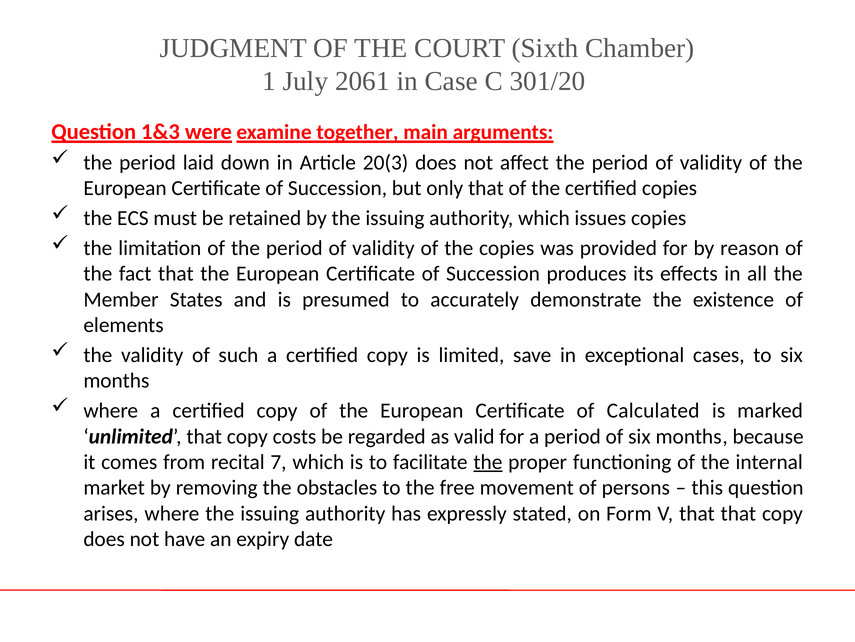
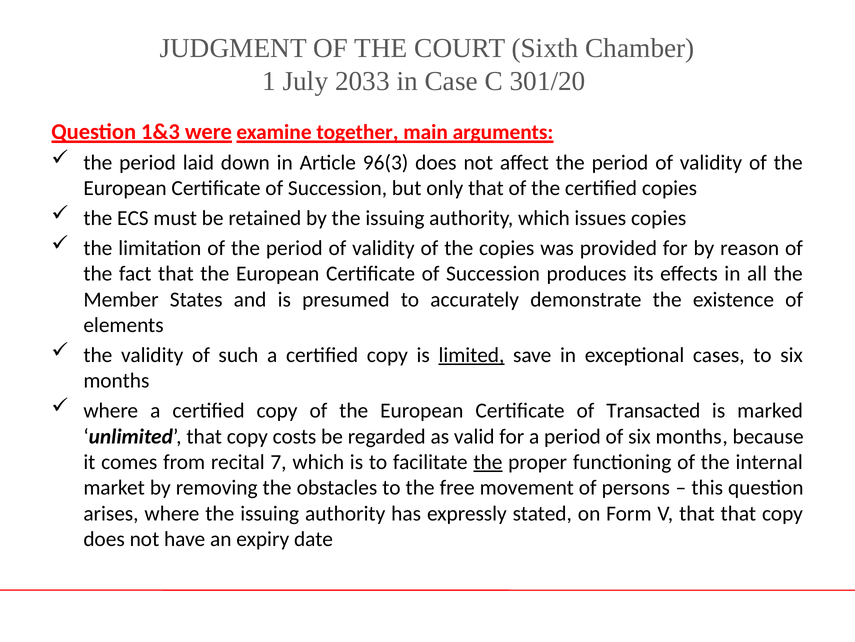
2061: 2061 -> 2033 (362, 81)
20(3: 20(3 -> 96(3 (386, 162)
limited underline: none -> present (471, 355)
Calculated: Calculated -> Transacted (653, 410)
